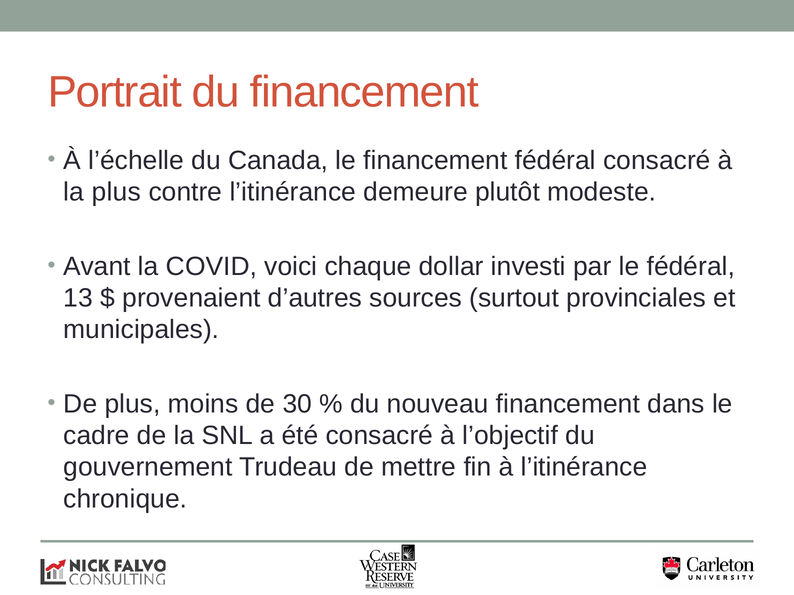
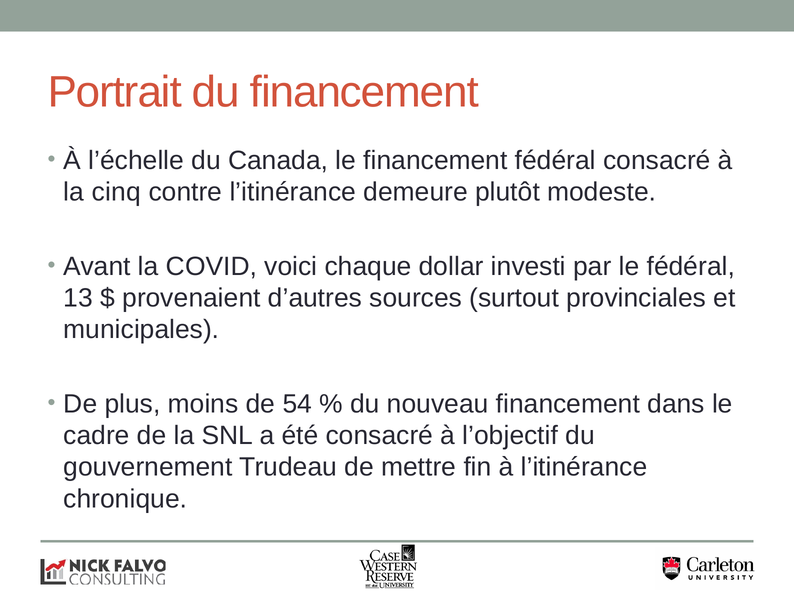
la plus: plus -> cinq (116, 192)
30: 30 -> 54 (297, 404)
